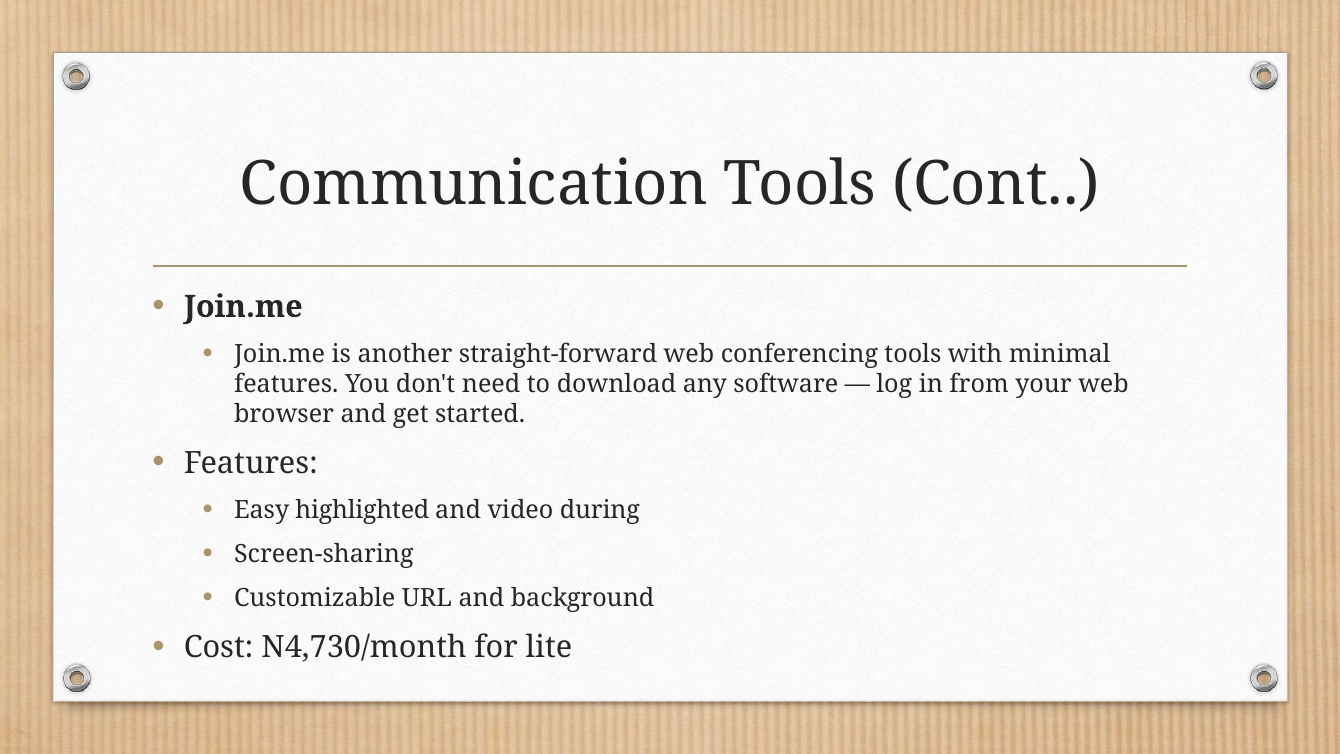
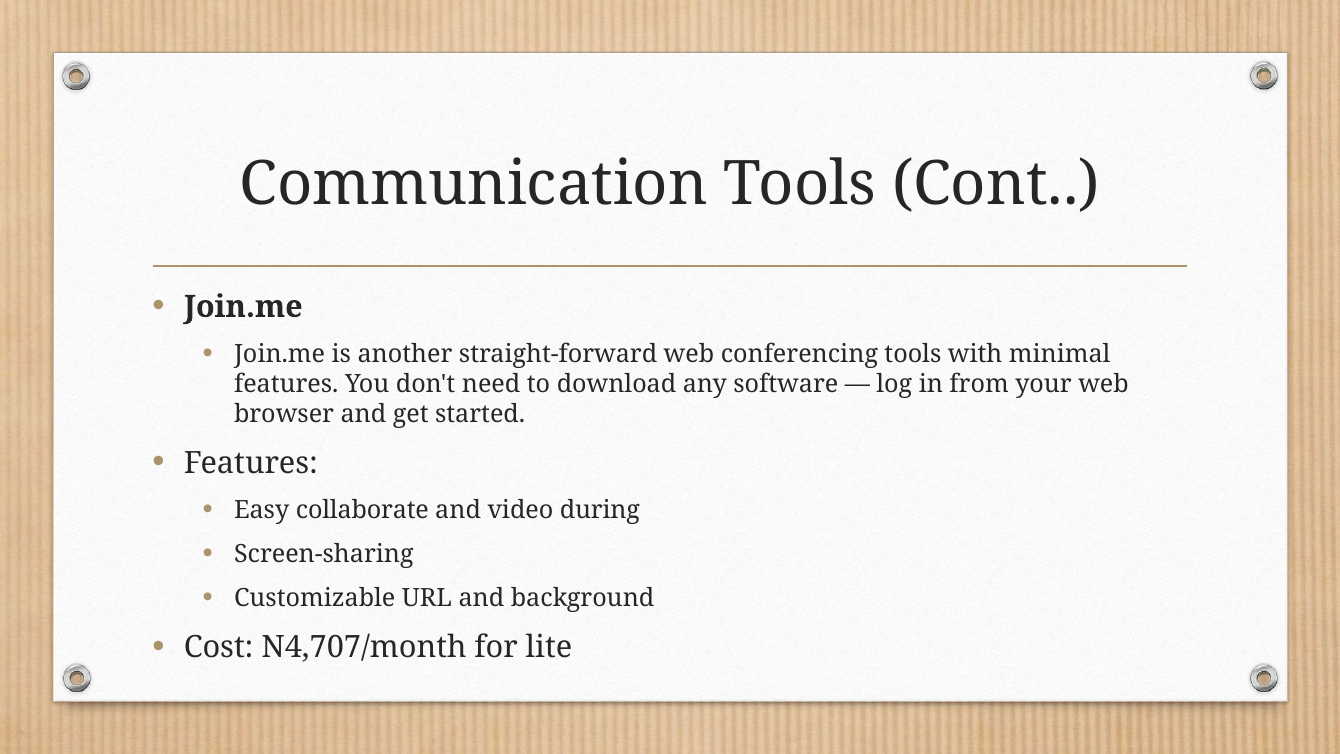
highlighted: highlighted -> collaborate (362, 510)
N4,730/month: N4,730/month -> N4,707/month (364, 647)
